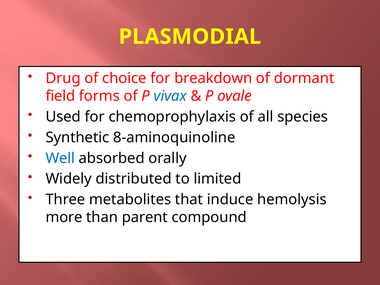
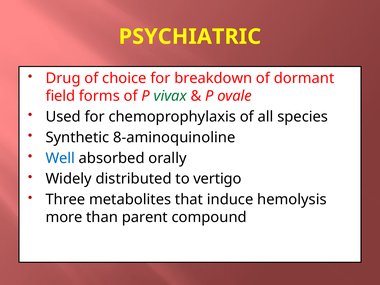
PLASMODIAL: PLASMODIAL -> PSYCHIATRIC (190, 37)
vivax colour: blue -> green (170, 96)
limited: limited -> vertigo (217, 179)
